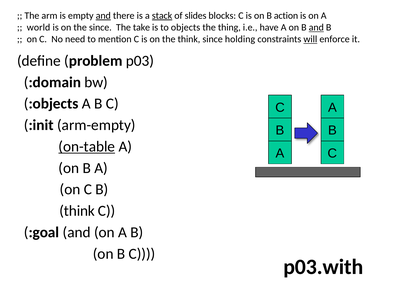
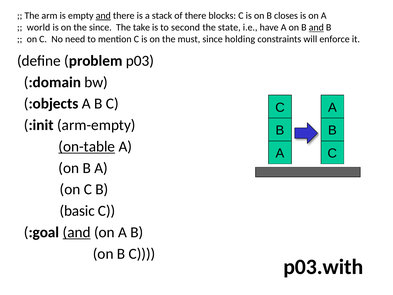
stack underline: present -> none (162, 16)
of slides: slides -> there (196, 16)
action: action -> closes (286, 16)
objects: objects -> second (186, 27)
thing: thing -> state (229, 27)
the think: think -> must (189, 39)
will underline: present -> none (310, 39)
think: think -> basic (77, 211)
and underline: none -> present (77, 232)
